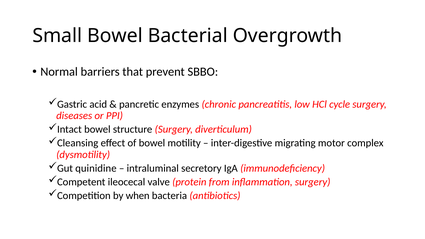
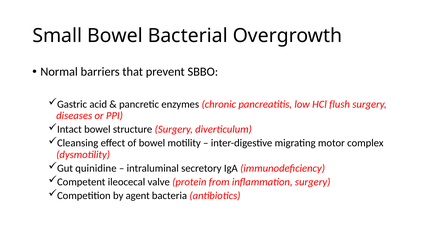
cycle: cycle -> flush (340, 104)
when: when -> agent (138, 196)
